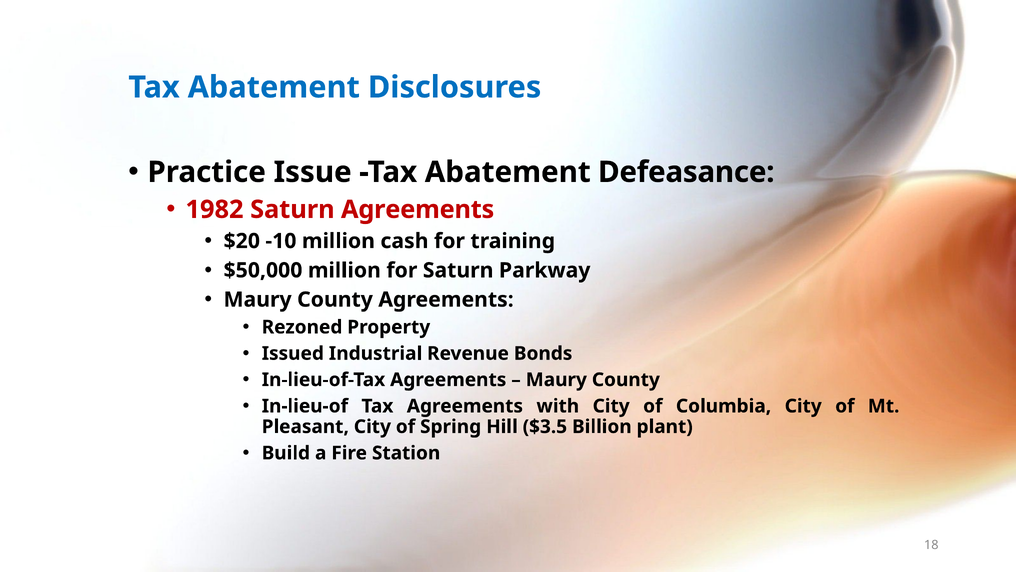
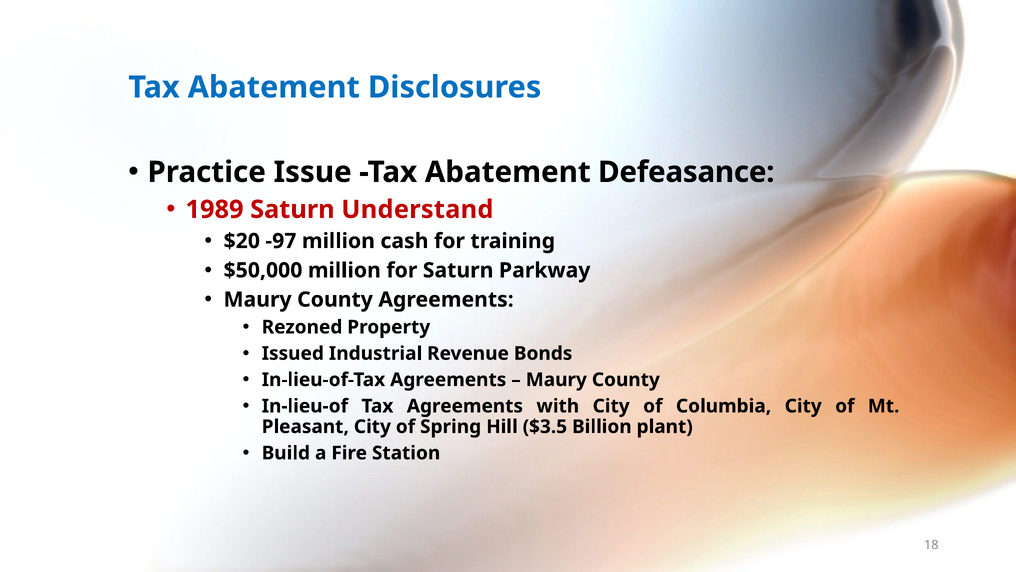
1982: 1982 -> 1989 (215, 209)
Saturn Agreements: Agreements -> Understand (417, 209)
-10: -10 -> -97 (281, 241)
